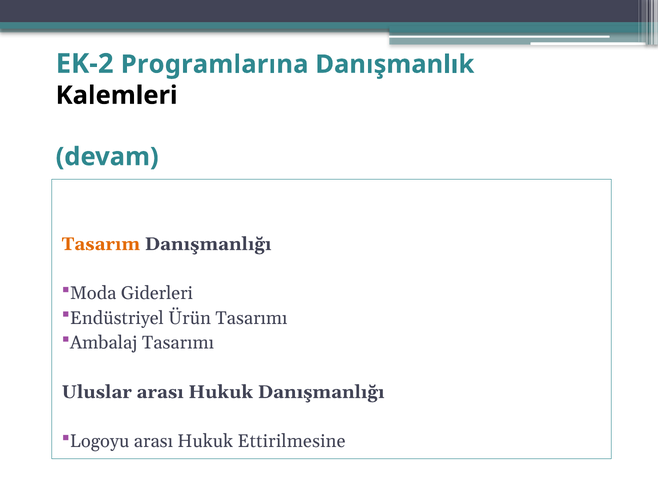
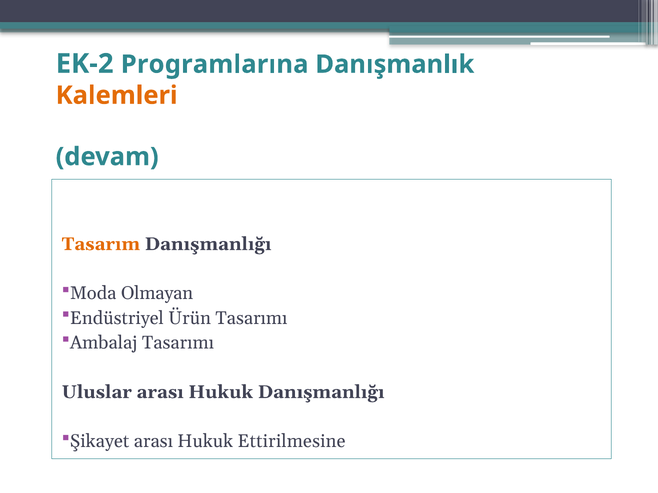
Kalemleri colour: black -> orange (117, 95)
Giderleri: Giderleri -> Olmayan (157, 294)
Logoyu: Logoyu -> Şikayet (100, 442)
